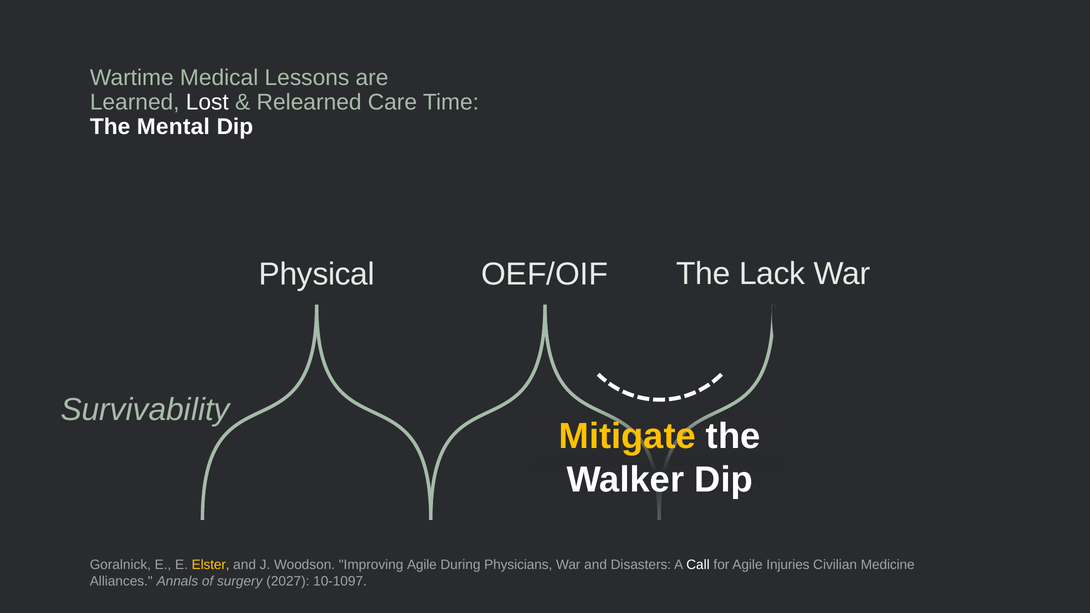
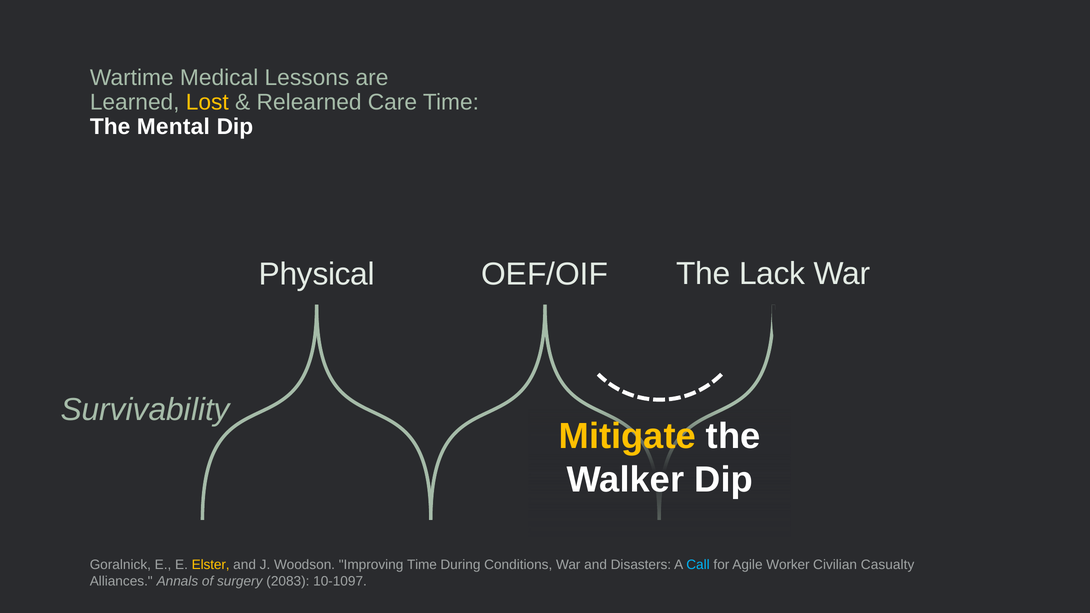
Lost colour: white -> yellow (207, 102)
Improving Agile: Agile -> Time (422, 565)
Physicians: Physicians -> Conditions (518, 565)
Call colour: white -> light blue (698, 565)
Injuries: Injuries -> Worker (788, 565)
Medicine: Medicine -> Casualty (888, 565)
2027: 2027 -> 2083 (288, 581)
